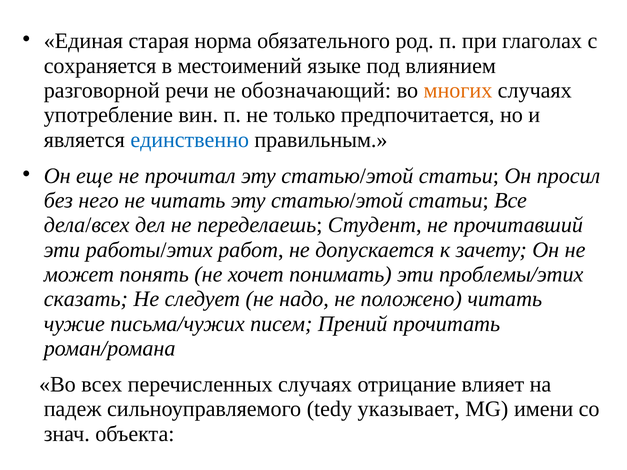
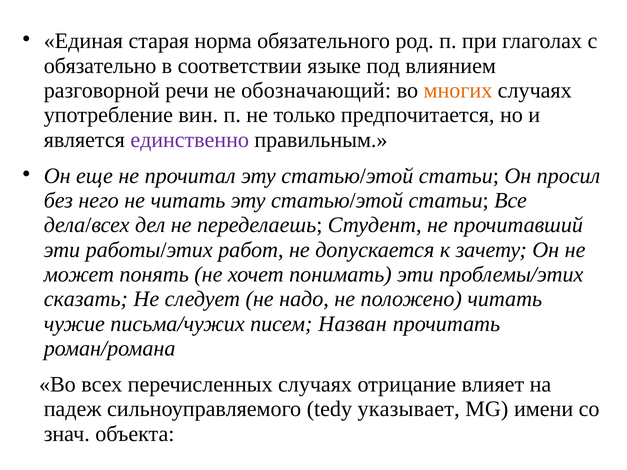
сохраняется: сохраняется -> обязательно (100, 66)
местоимений: местоимений -> соответствии (240, 66)
единственно colour: blue -> purple (190, 140)
Прений: Прений -> Назван (353, 324)
